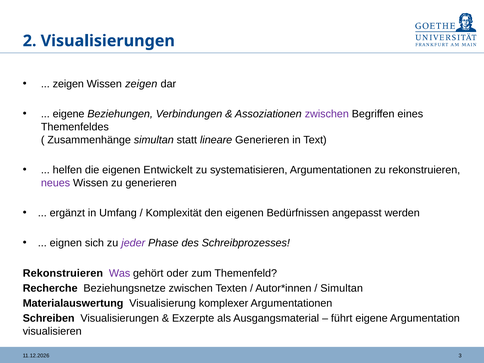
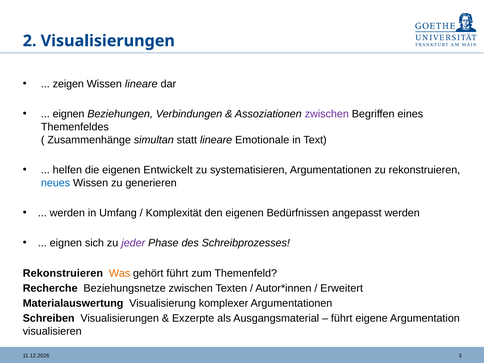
Wissen zeigen: zeigen -> lineare (141, 84)
eigene: eigene -> eignen (69, 114)
lineare Generieren: Generieren -> Emotionale (262, 140)
neues colour: purple -> blue (56, 183)
ergänzt: ergänzt -> werden (67, 213)
Was colour: purple -> orange (120, 273)
gehört oder: oder -> führt (177, 273)
Simultan: Simultan -> Erweitert (342, 288)
